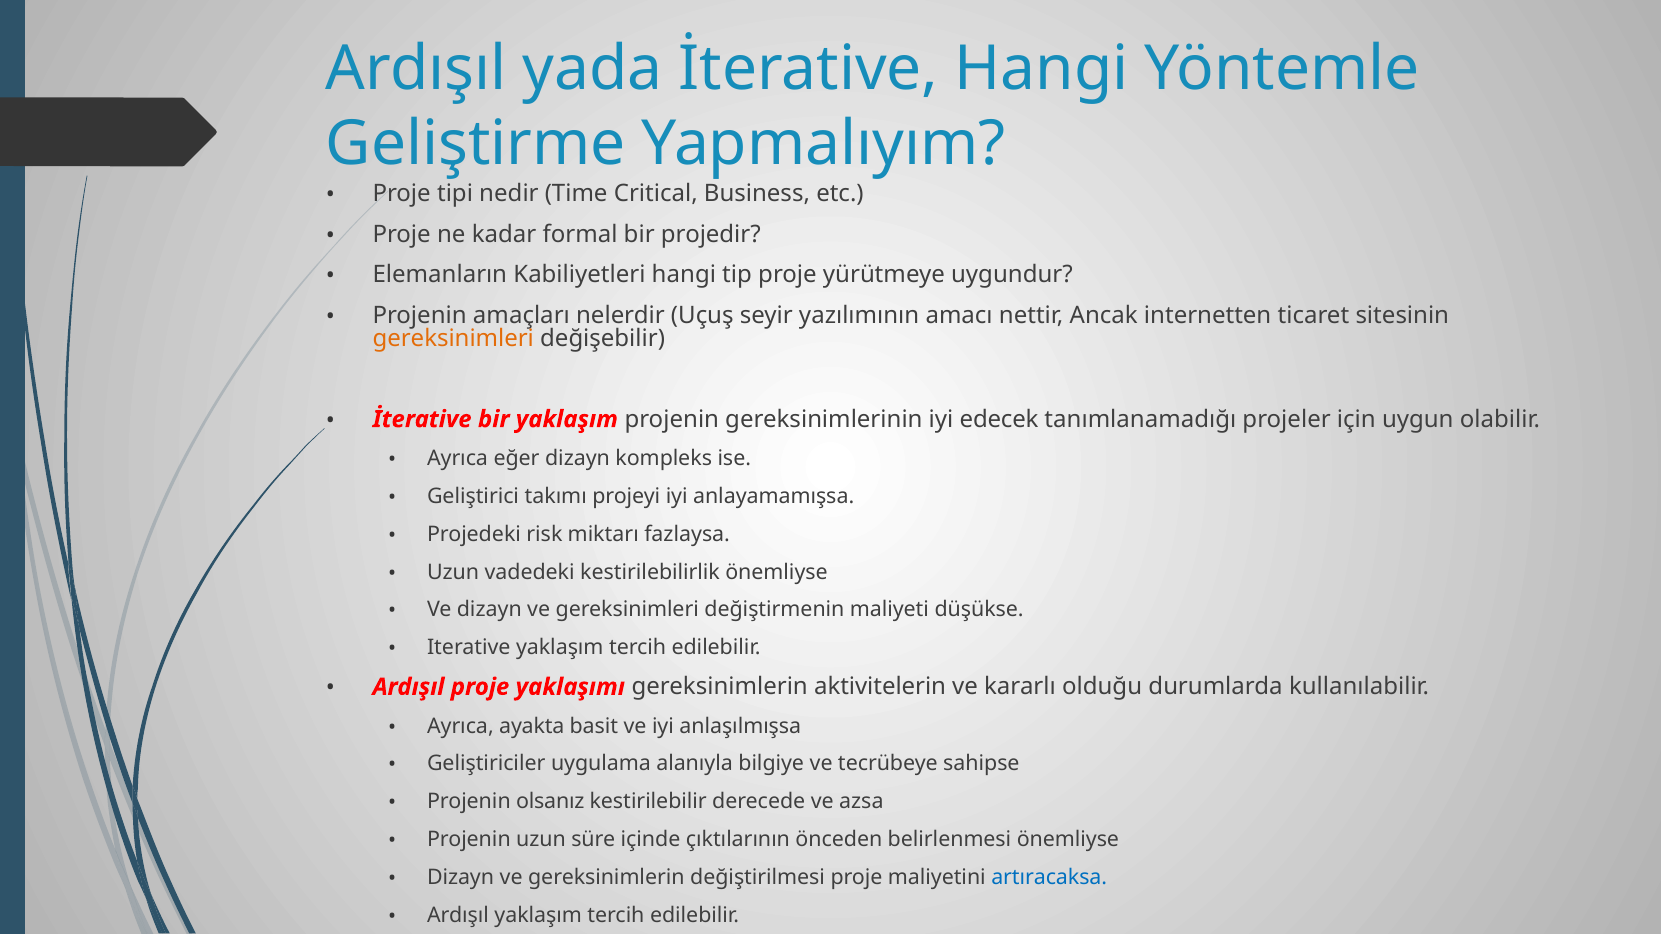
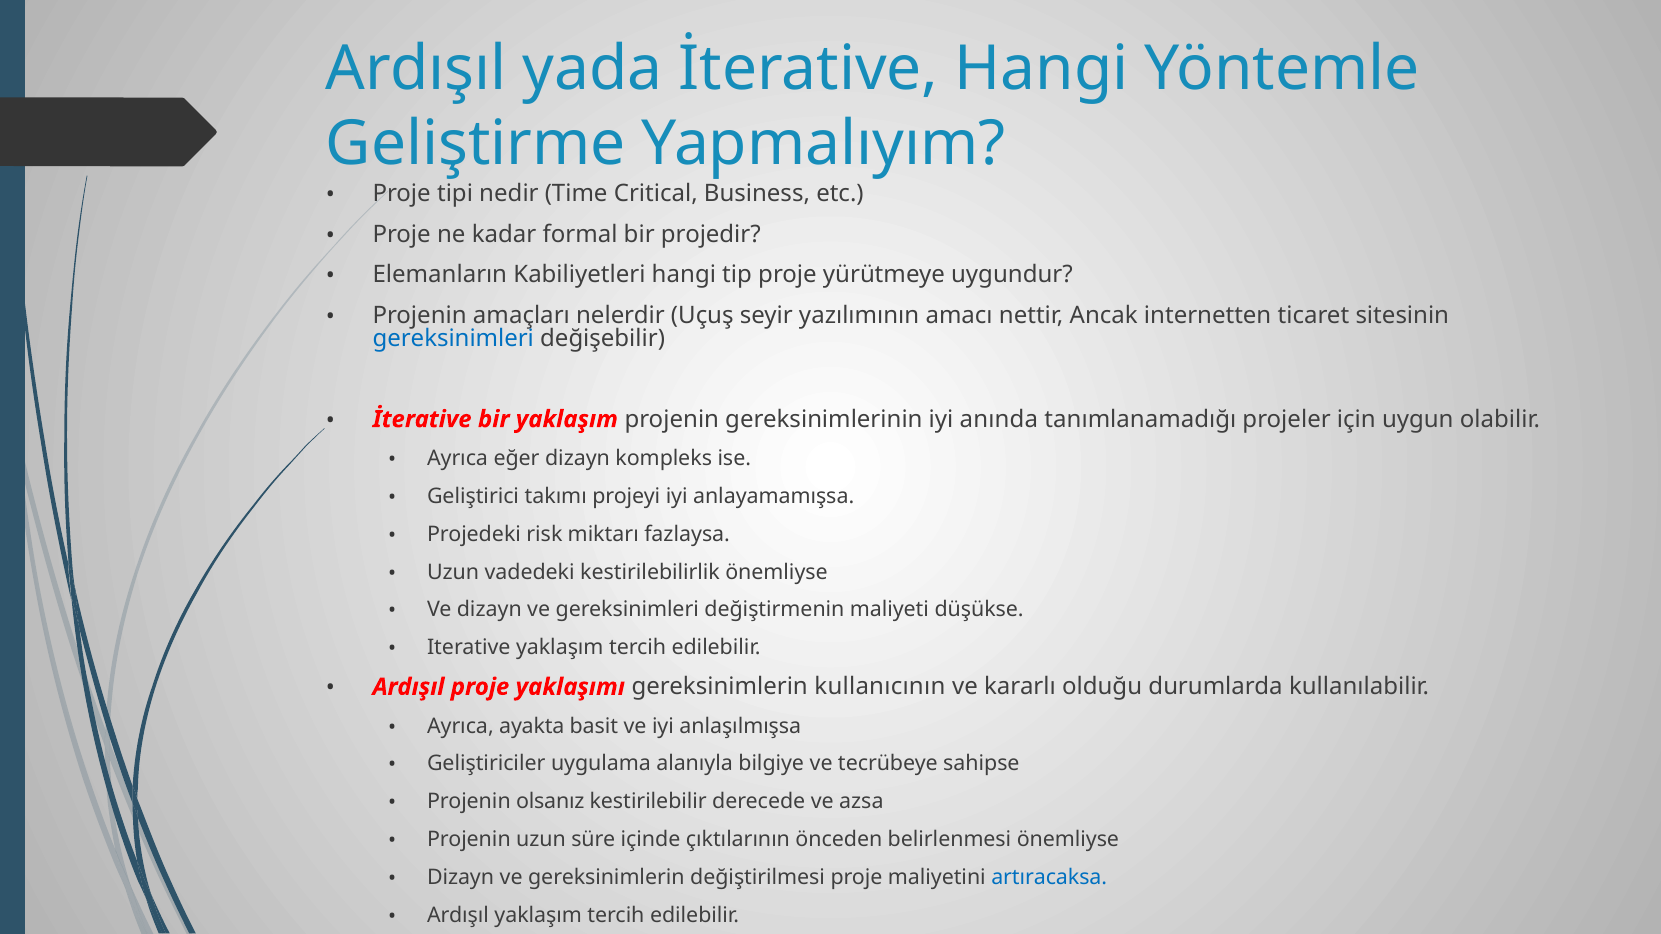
gereksinimleri colour: orange -> blue (453, 339)
edecek: edecek -> anında (999, 419)
aktivitelerin: aktivitelerin -> kullanıcının (880, 687)
